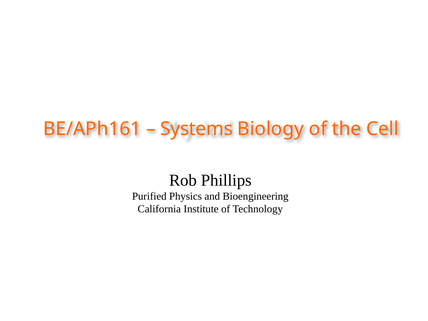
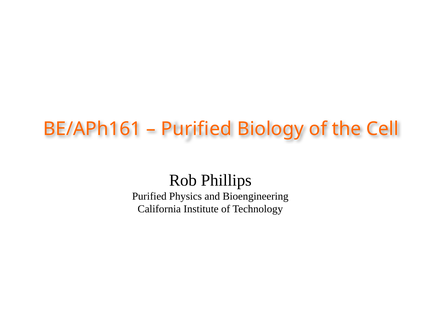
Systems: Systems -> Purified (196, 129)
